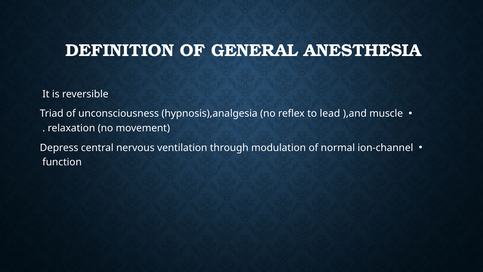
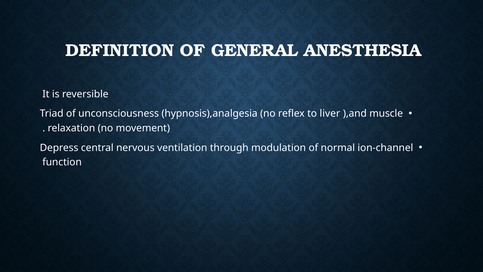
lead: lead -> liver (330, 114)
